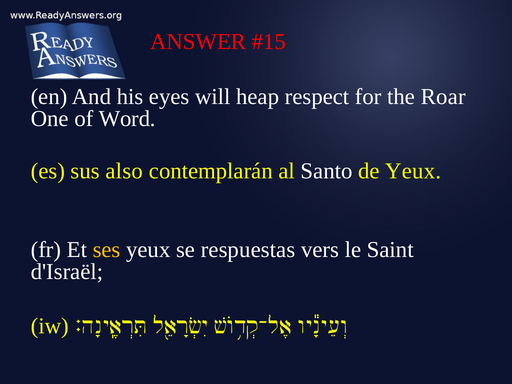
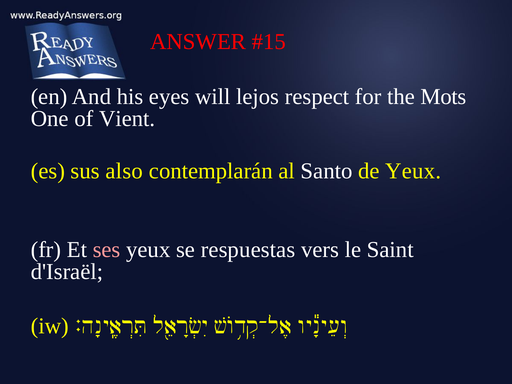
heap: heap -> lejos (258, 97)
Roar: Roar -> Mots (443, 97)
Word: Word -> Vient (127, 119)
ses colour: yellow -> pink (107, 250)
